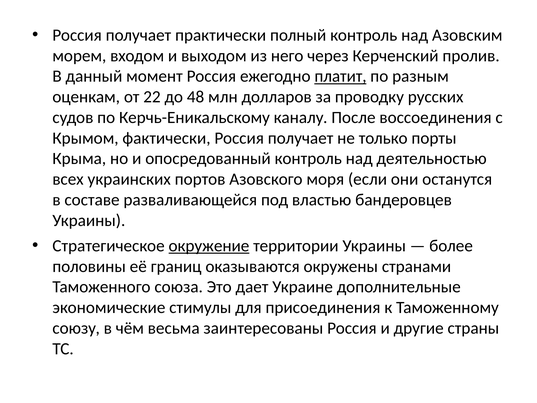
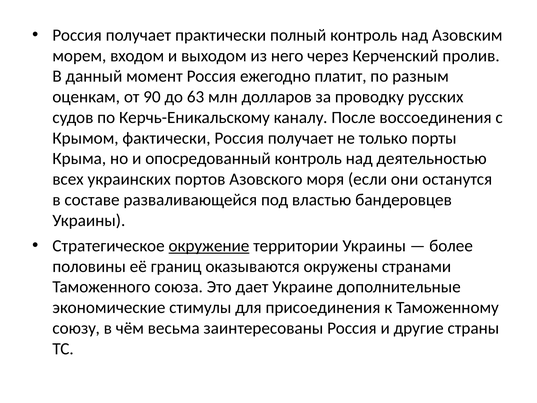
платит underline: present -> none (341, 76)
22: 22 -> 90 (152, 97)
48: 48 -> 63 (196, 97)
